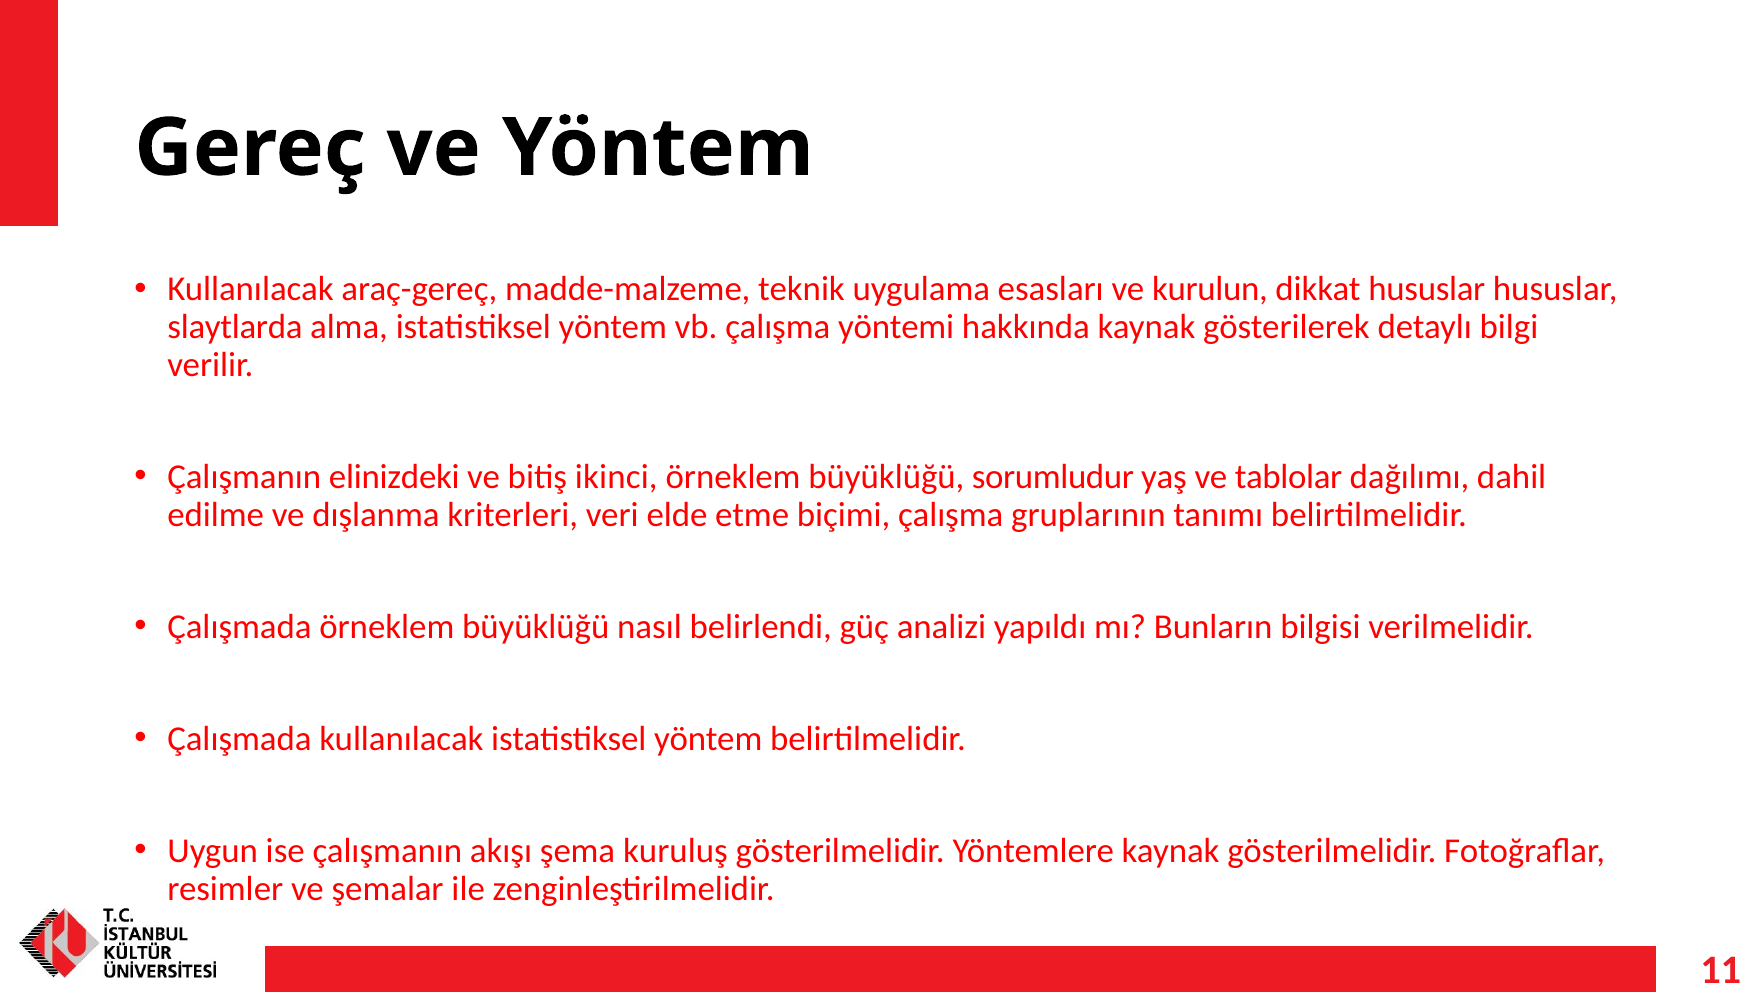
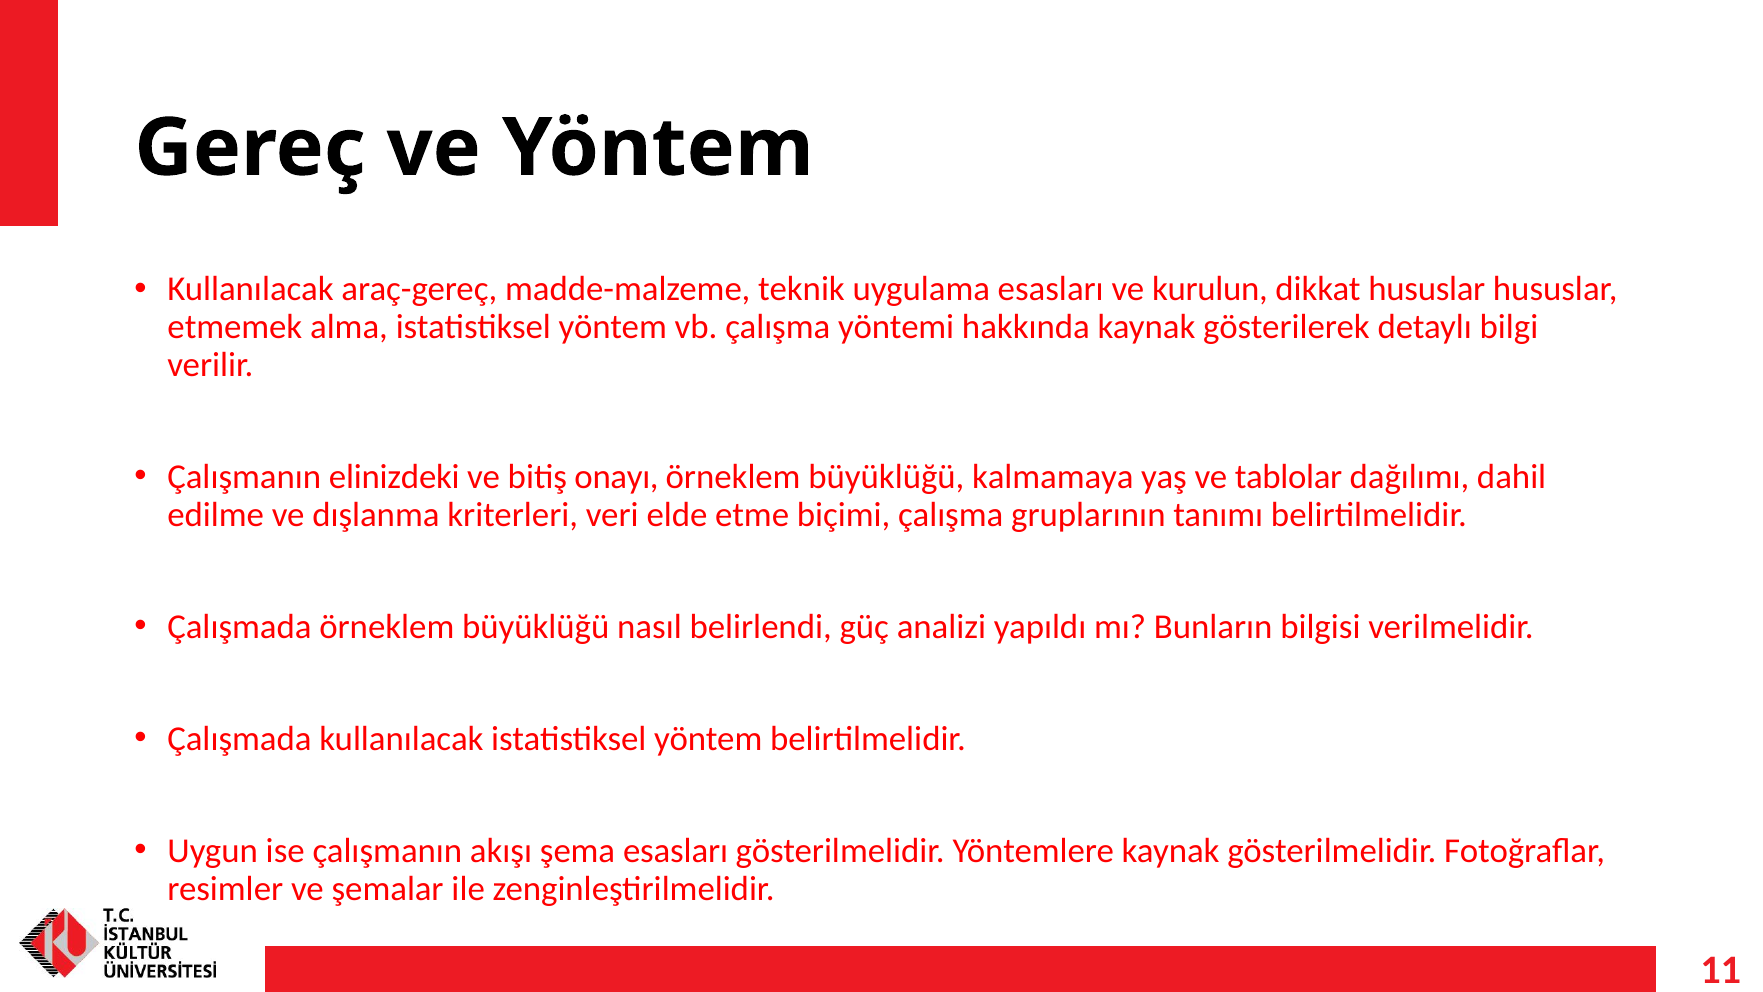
slaytlarda: slaytlarda -> etmemek (235, 327)
ikinci: ikinci -> onayı (617, 477)
sorumludur: sorumludur -> kalmamaya (1053, 477)
şema kuruluş: kuruluş -> esasları (676, 851)
